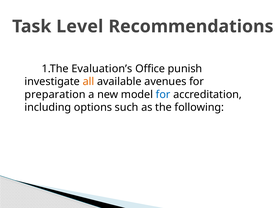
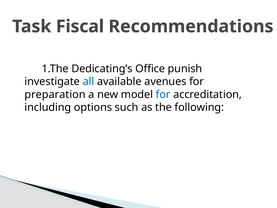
Level: Level -> Fiscal (80, 26)
Evaluation’s: Evaluation’s -> Dedicating’s (102, 69)
all colour: orange -> blue (88, 81)
